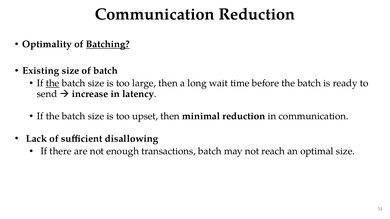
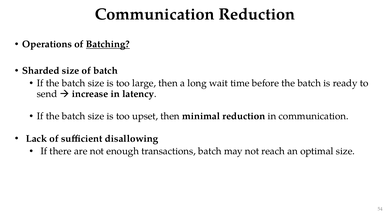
Optimality: Optimality -> Operations (47, 44)
Existing: Existing -> Sharded (41, 71)
the underline: present -> none (53, 83)
